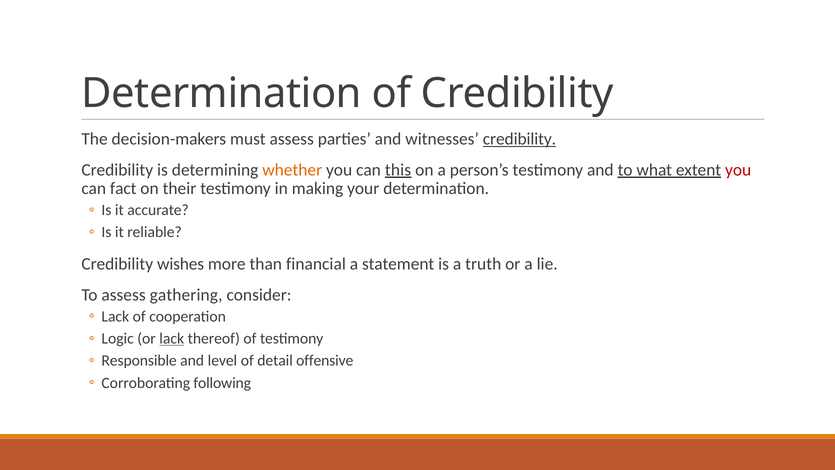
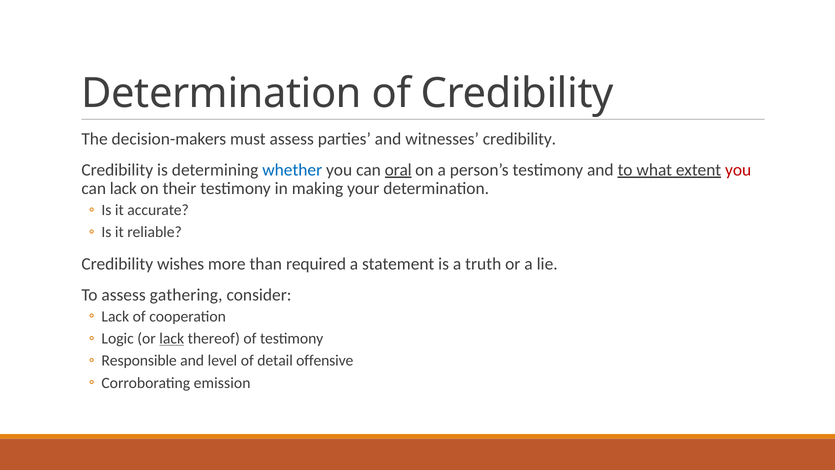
credibility underline: present -> none (519, 139)
whether colour: orange -> blue (292, 170)
this: this -> oral (398, 170)
can fact: fact -> lack (123, 189)
financial: financial -> required (316, 264)
following: following -> emission (222, 383)
